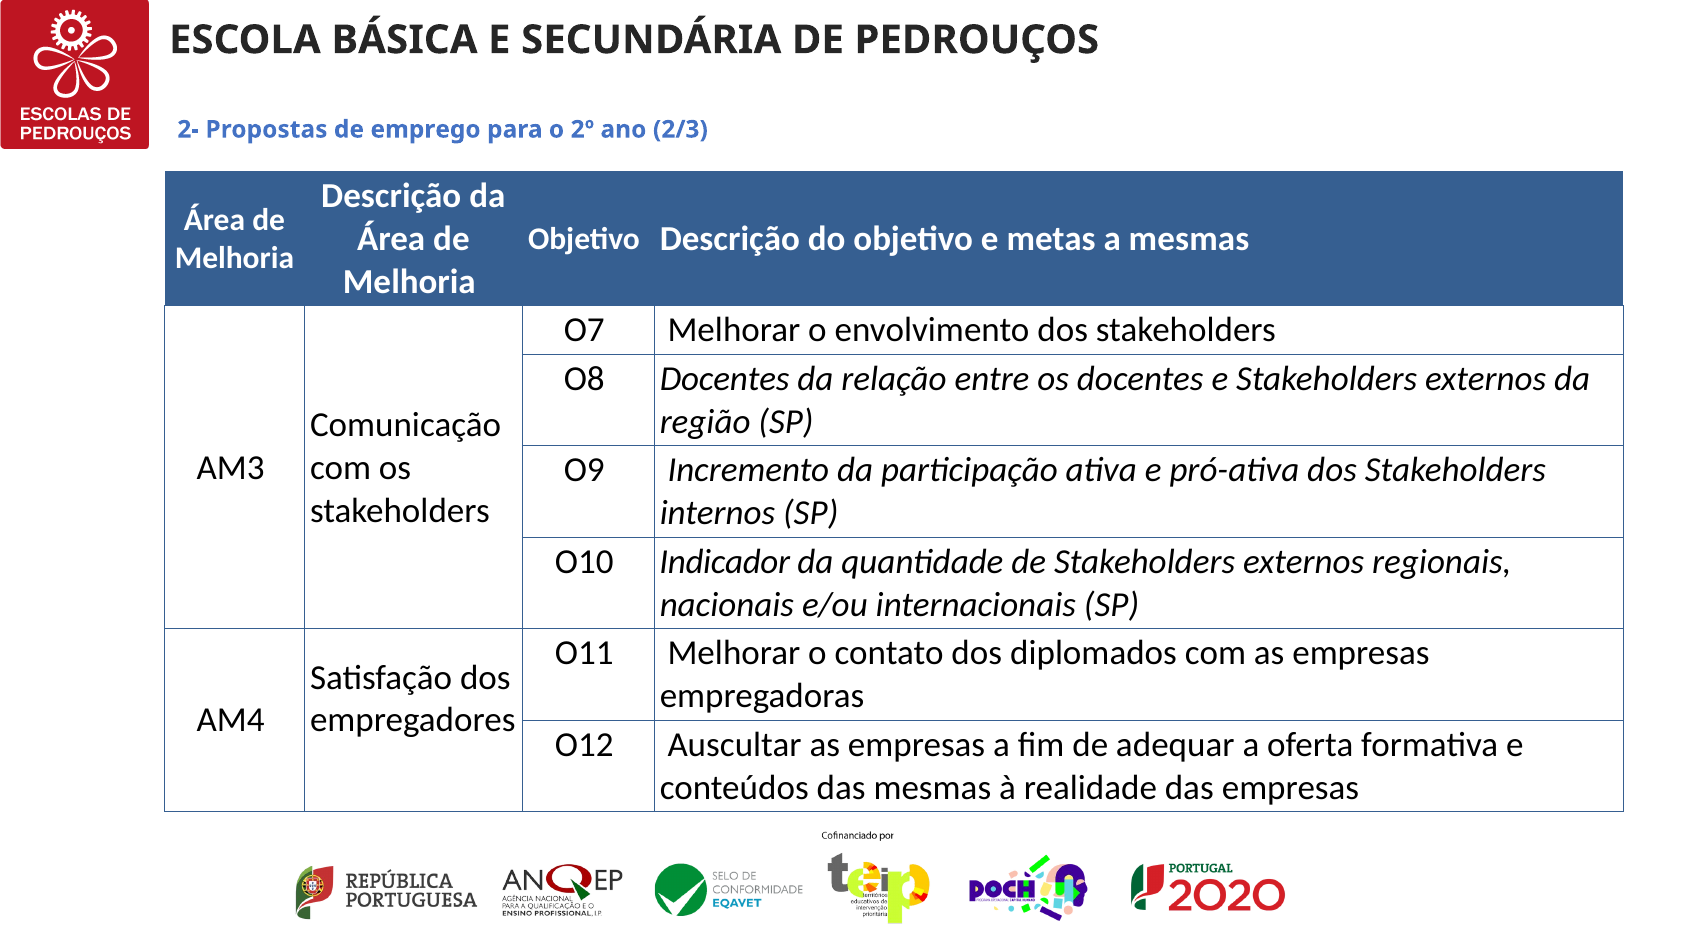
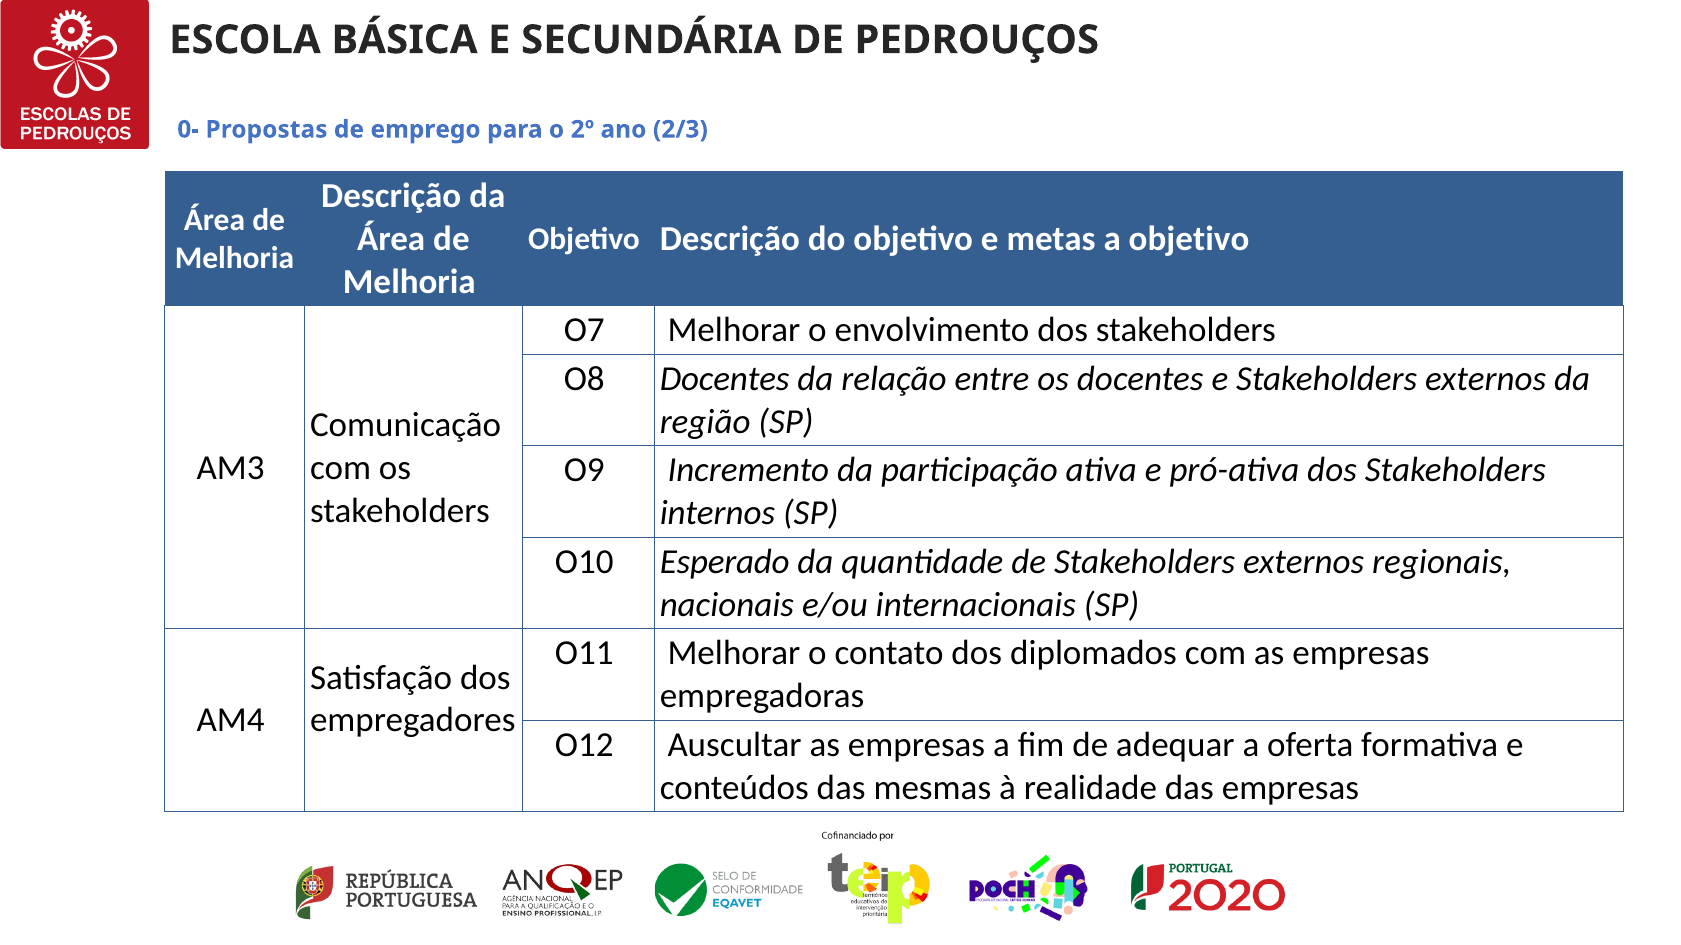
2-: 2- -> 0- (188, 130)
a mesmas: mesmas -> objetivo (1189, 239)
Indicador: Indicador -> Esperado (725, 562)
